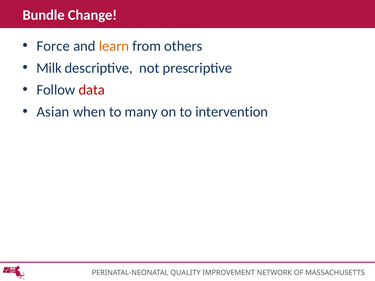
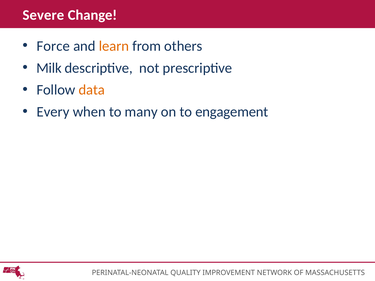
Bundle: Bundle -> Severe (43, 15)
data colour: red -> orange (92, 90)
Asian: Asian -> Every (53, 112)
intervention: intervention -> engagement (232, 112)
